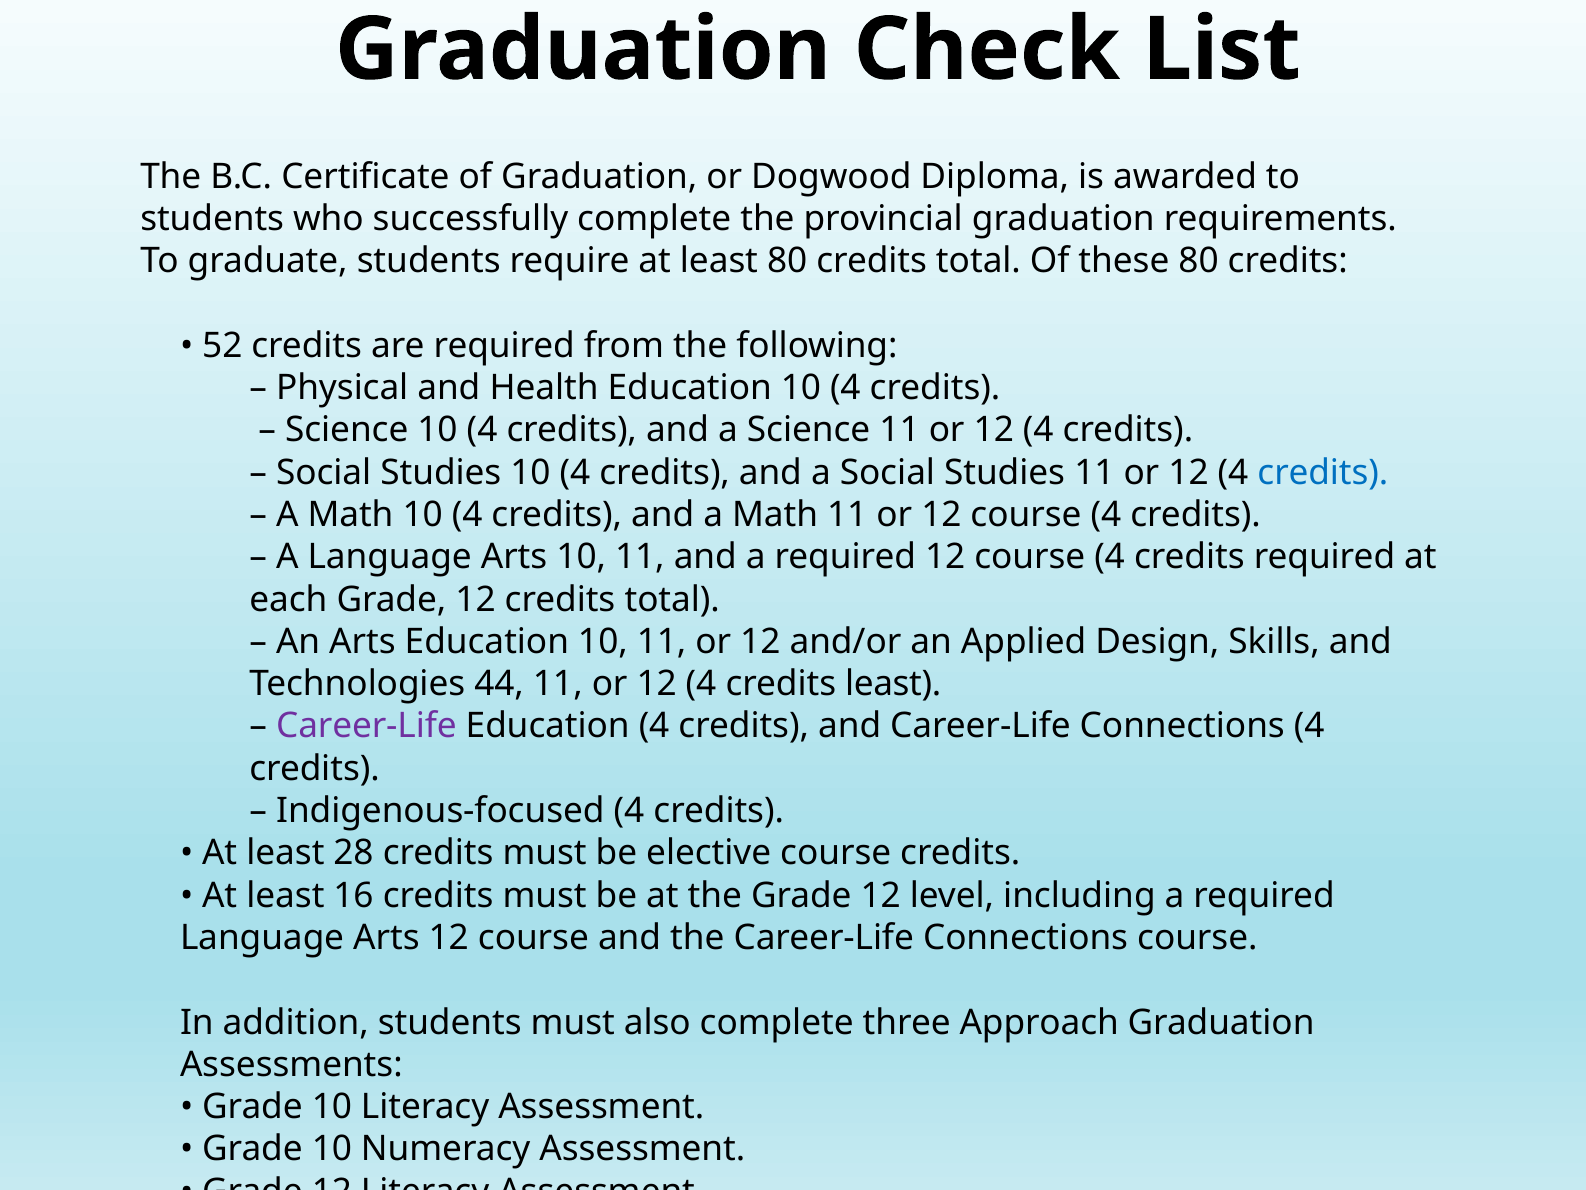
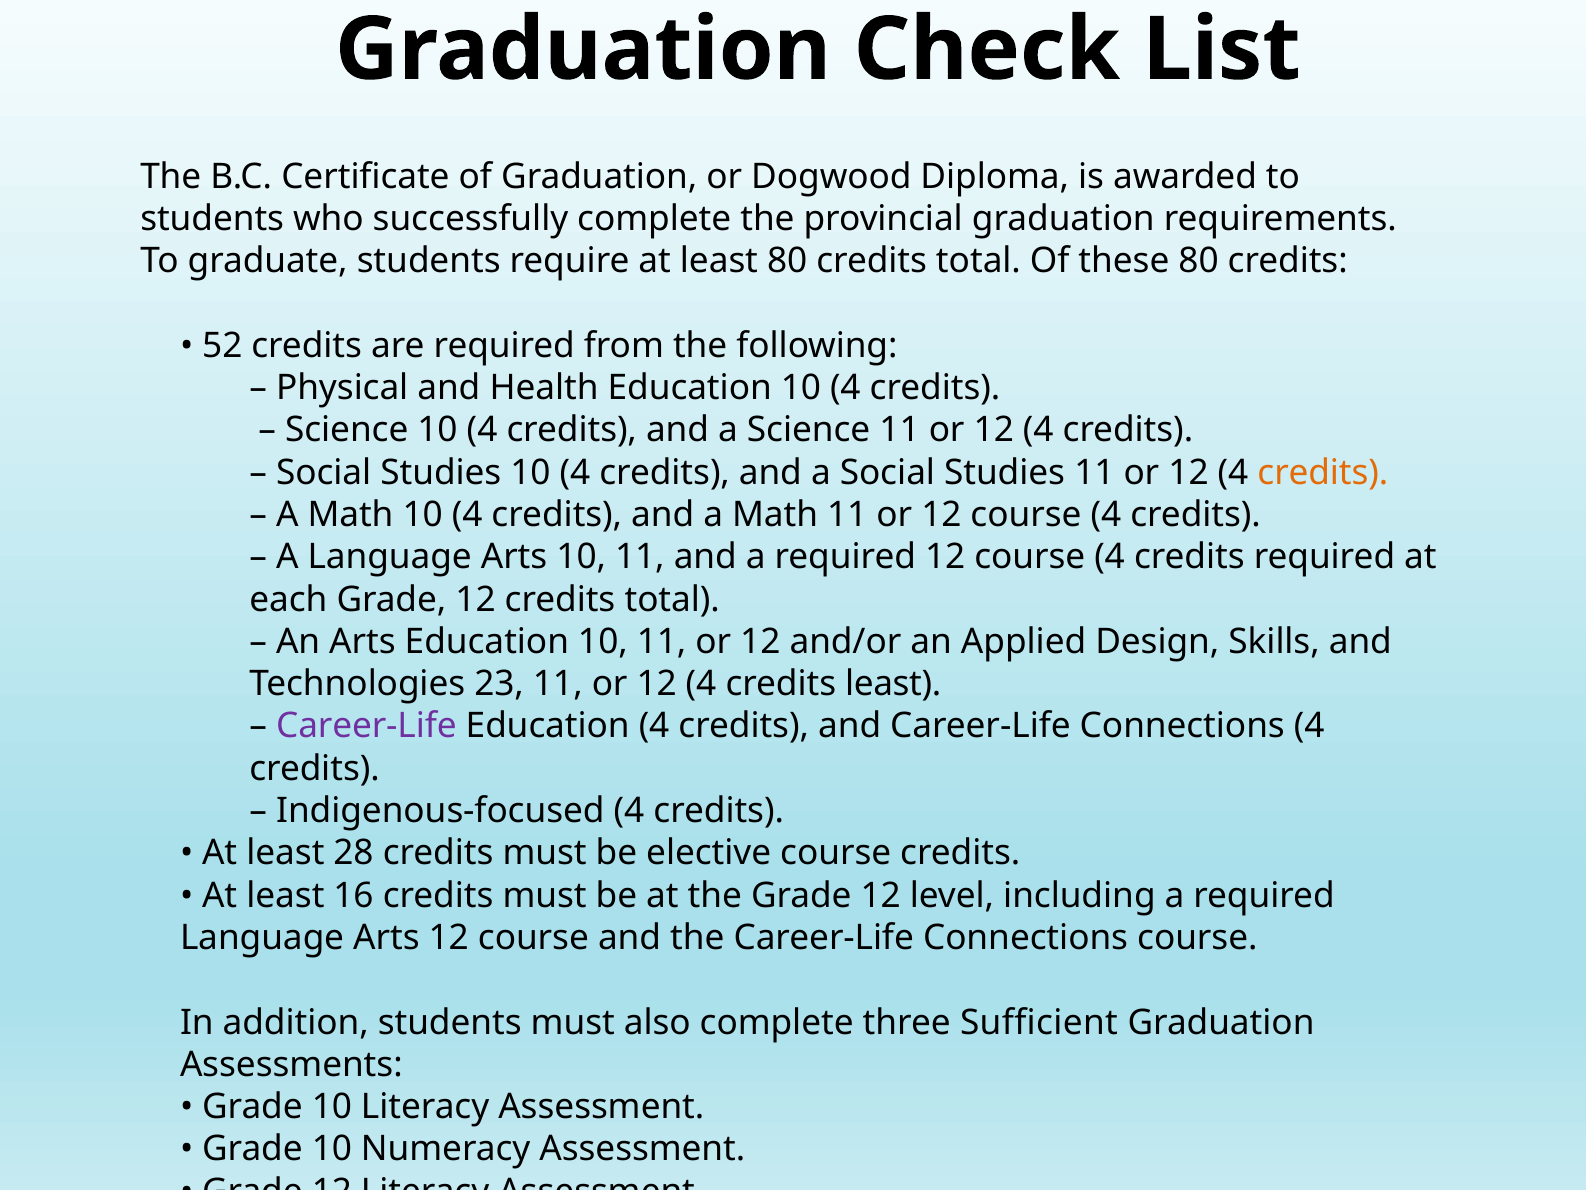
credits colour: blue -> orange (1323, 472)
44: 44 -> 23 (499, 684)
Approach: Approach -> Sufficient (1039, 1022)
